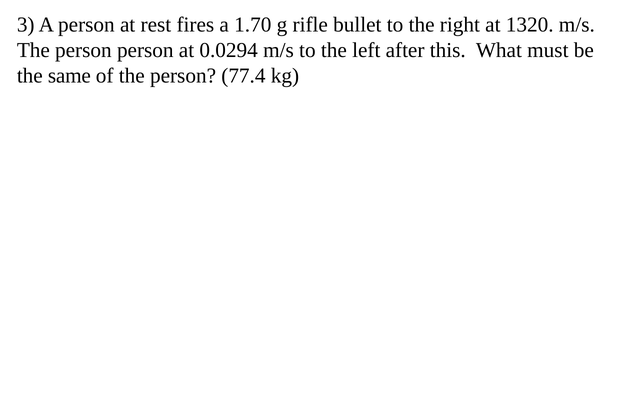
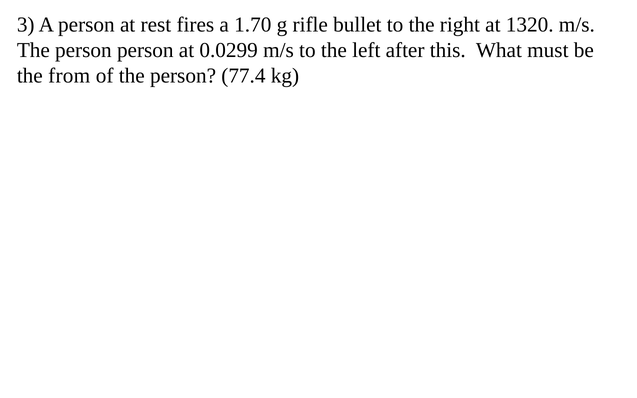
0.0294: 0.0294 -> 0.0299 (229, 50)
same: same -> from (69, 76)
